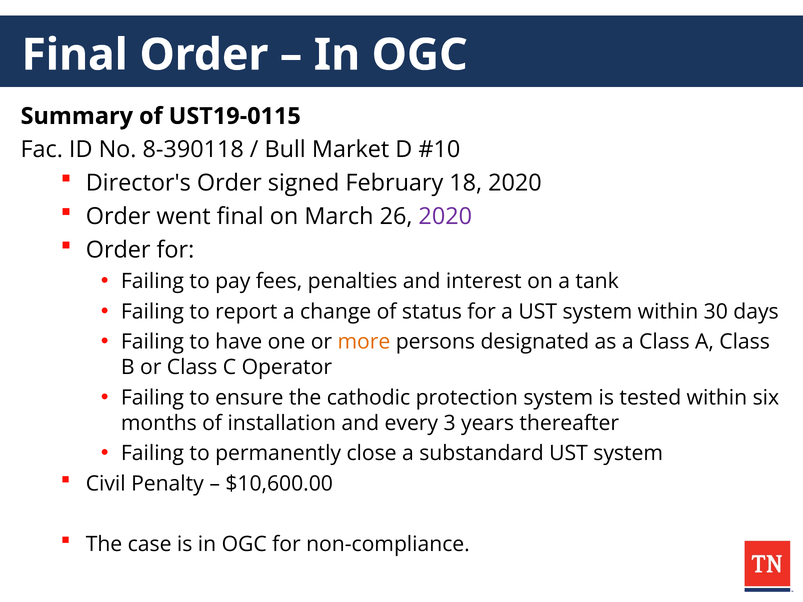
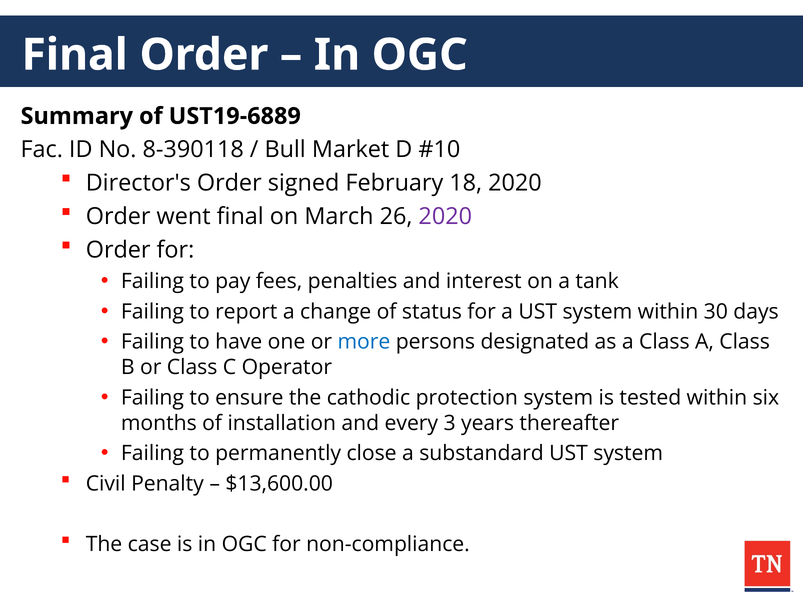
UST19-0115: UST19-0115 -> UST19-6889 (235, 116)
more colour: orange -> blue (364, 342)
$10,600.00: $10,600.00 -> $13,600.00 (279, 484)
